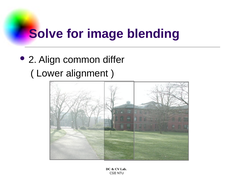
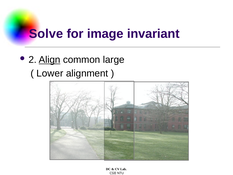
blending: blending -> invariant (153, 34)
Align underline: none -> present (50, 60)
differ: differ -> large (114, 60)
